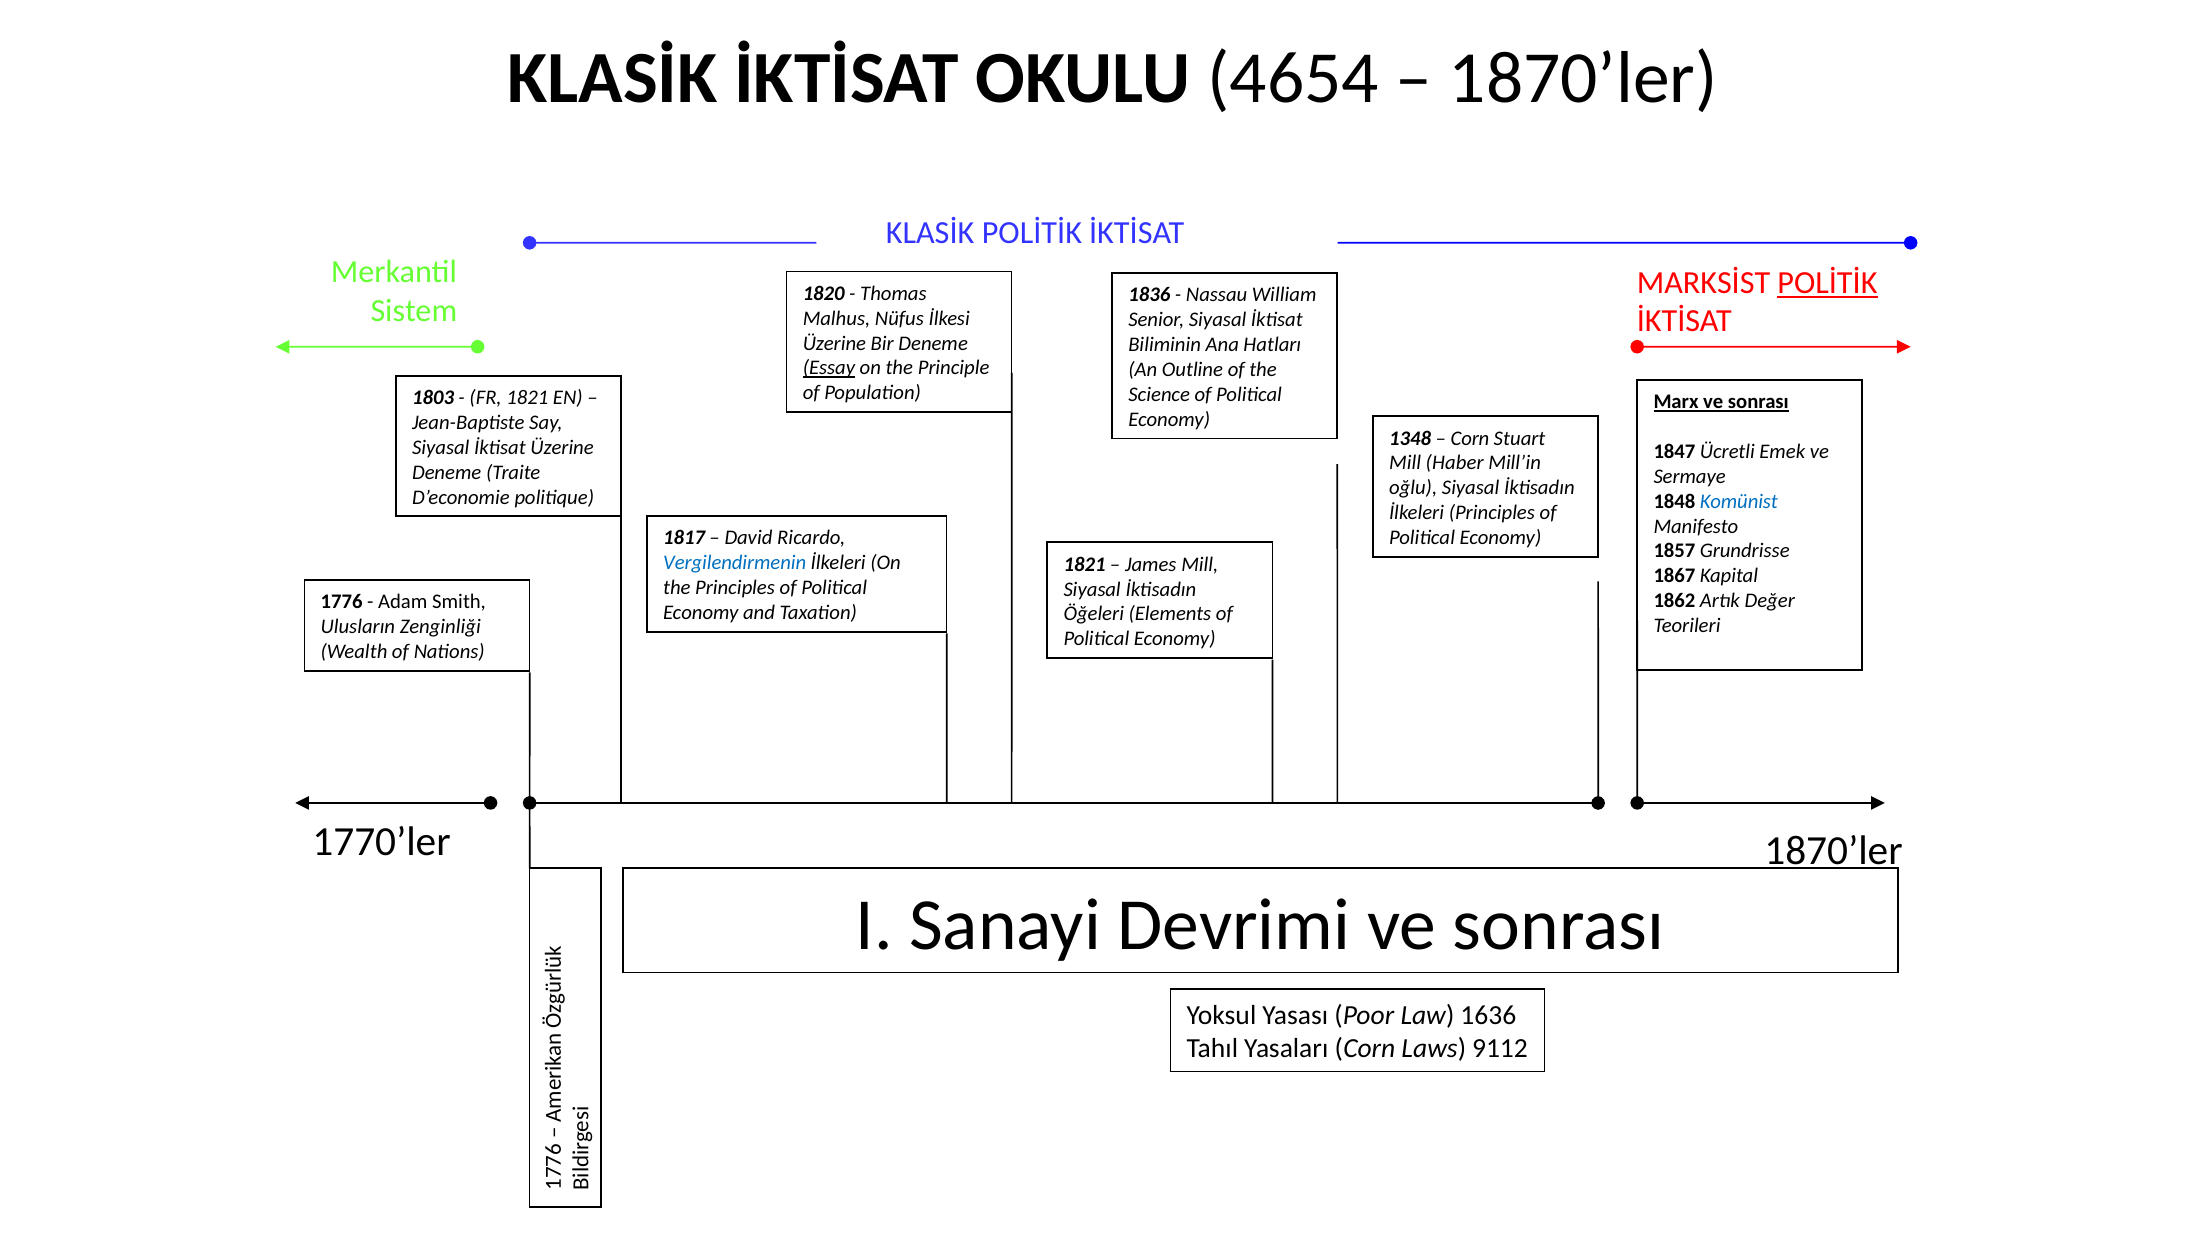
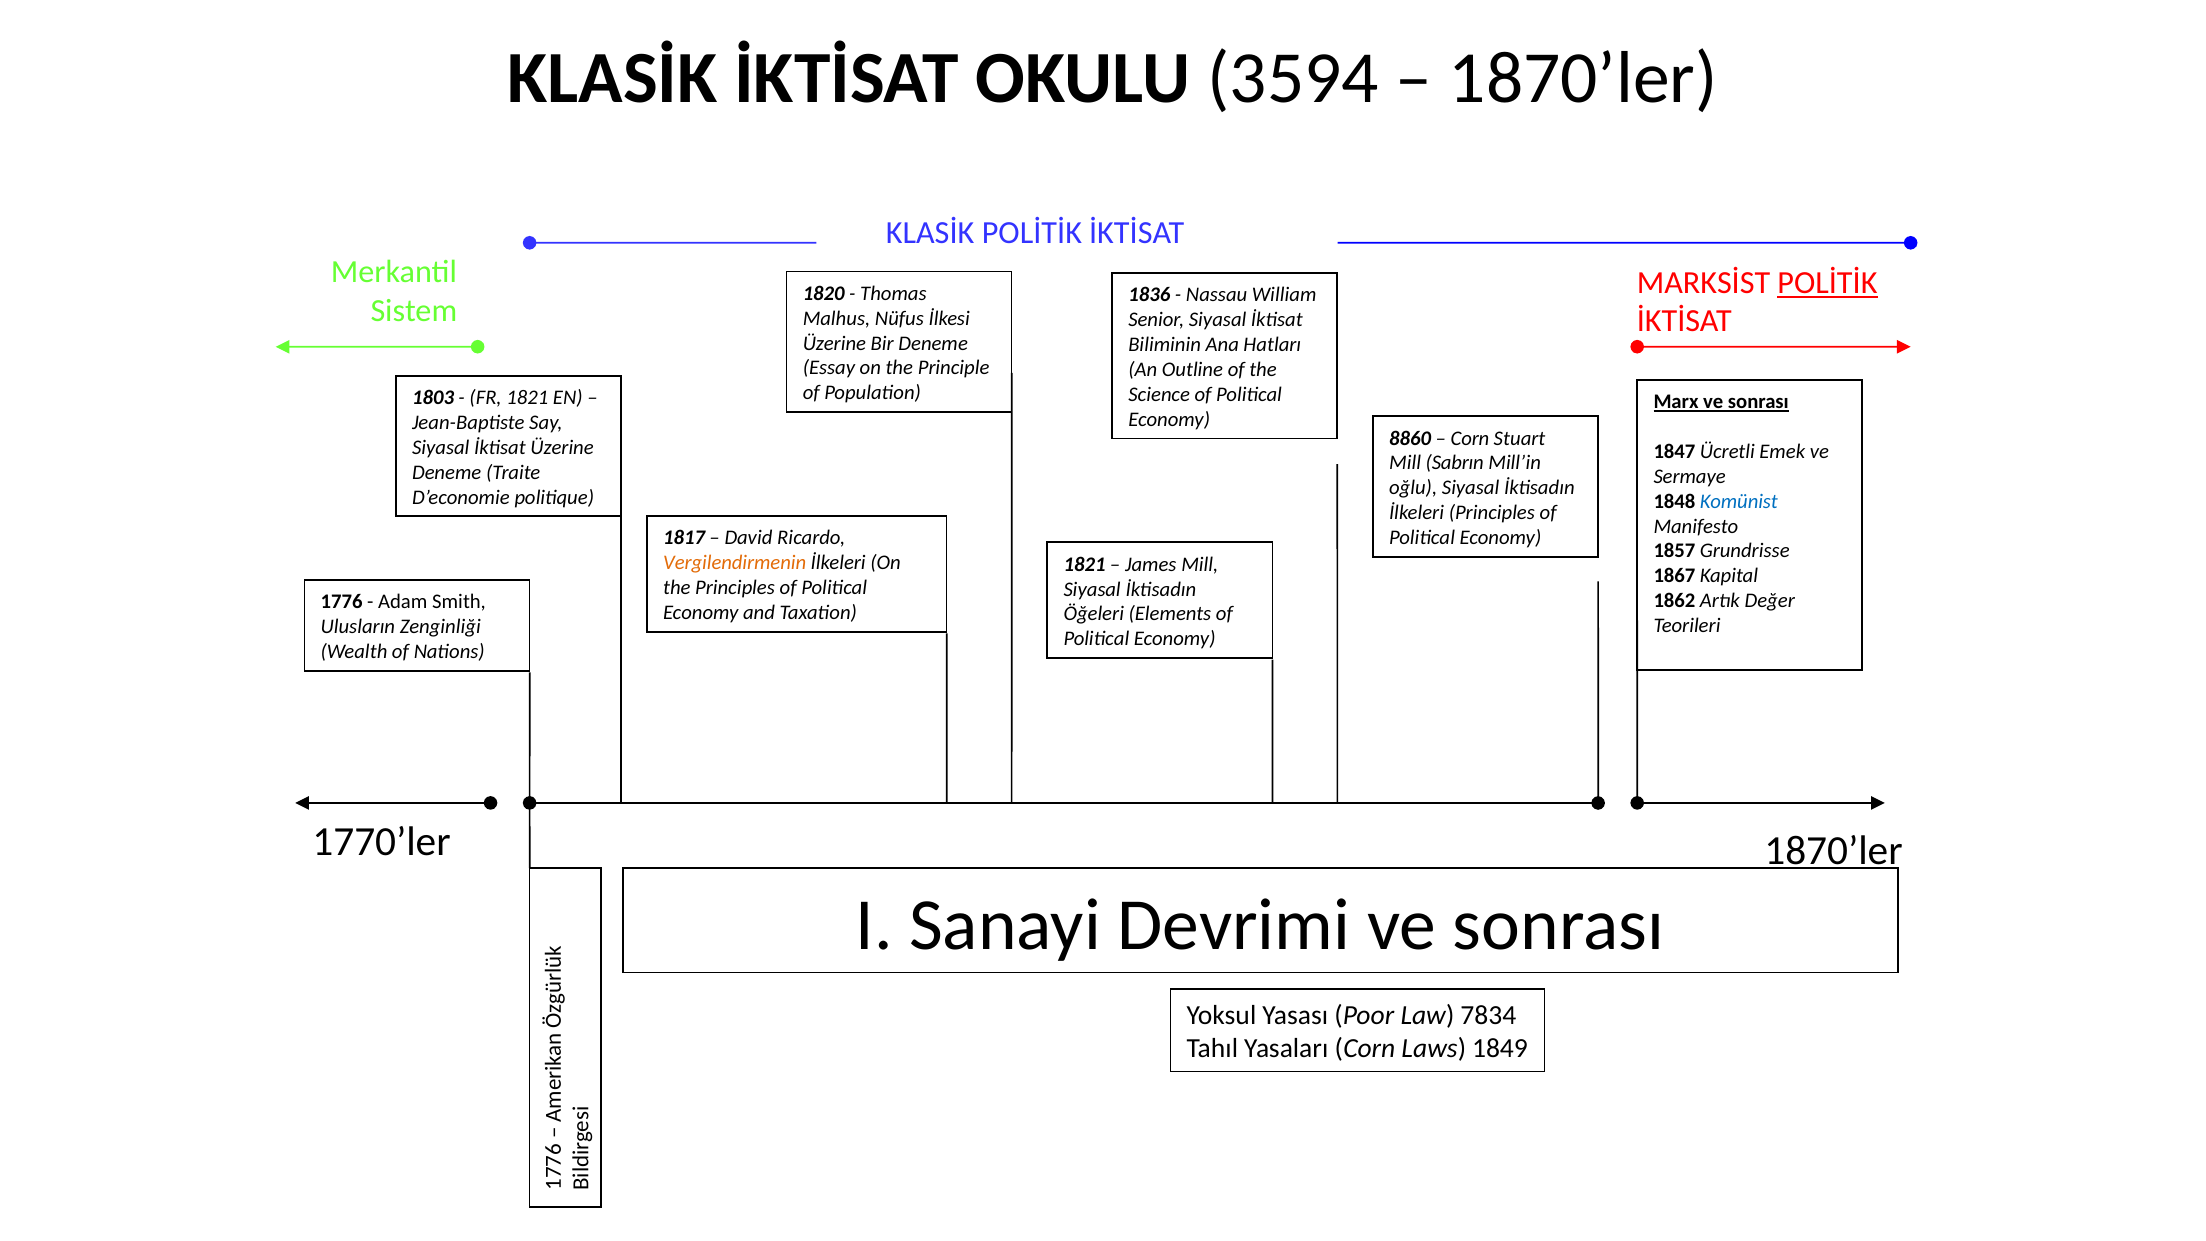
4654: 4654 -> 3594 (1293, 78)
Essay underline: present -> none (829, 368)
1348: 1348 -> 8860 (1410, 438)
Haber: Haber -> Sabrın (1455, 463)
Vergilendirmenin colour: blue -> orange (735, 563)
1636: 1636 -> 7834 (1488, 1016)
9112: 9112 -> 1849 (1500, 1049)
